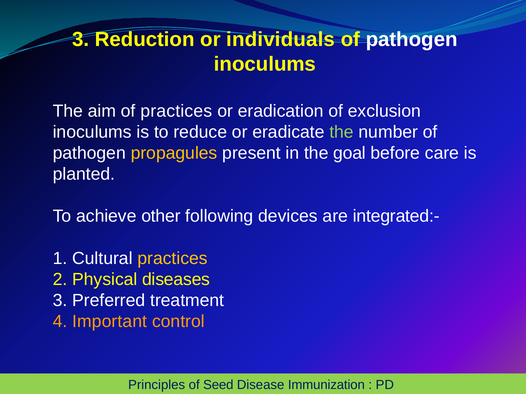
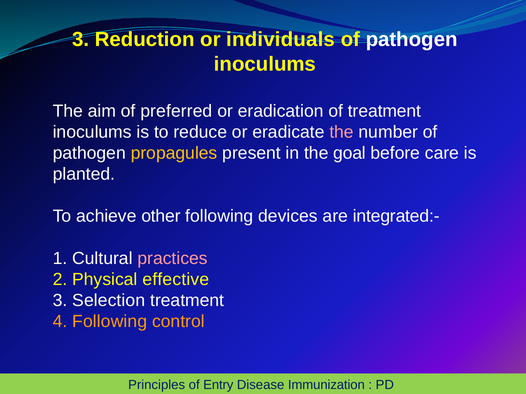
of practices: practices -> preferred (176, 111)
of exclusion: exclusion -> treatment (384, 111)
the colour: light green -> pink (342, 132)
practices colour: yellow -> pink (173, 259)
diseases: diseases -> effective (176, 280)
Preferred: Preferred -> Selection (109, 301)
4 Important: Important -> Following (110, 322)
Seed: Seed -> Entry (218, 385)
